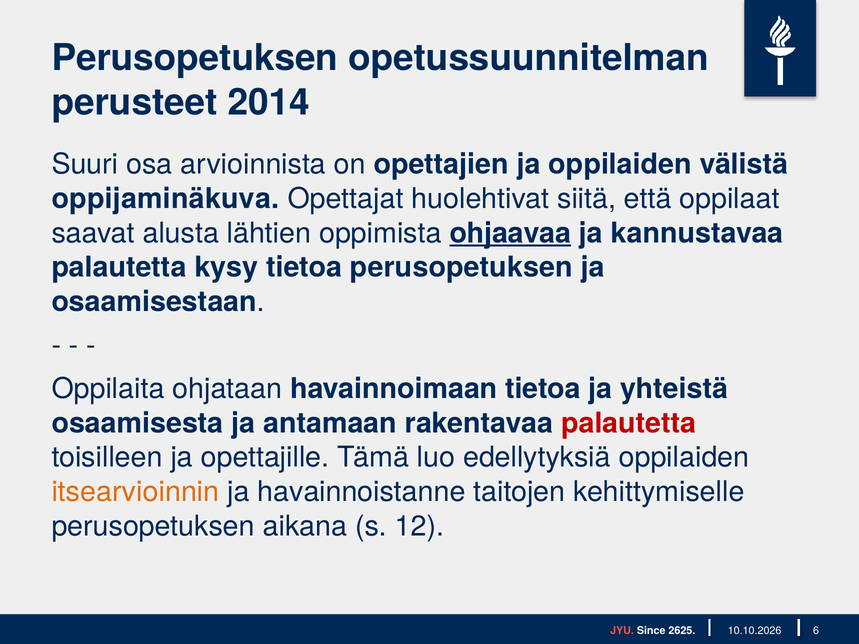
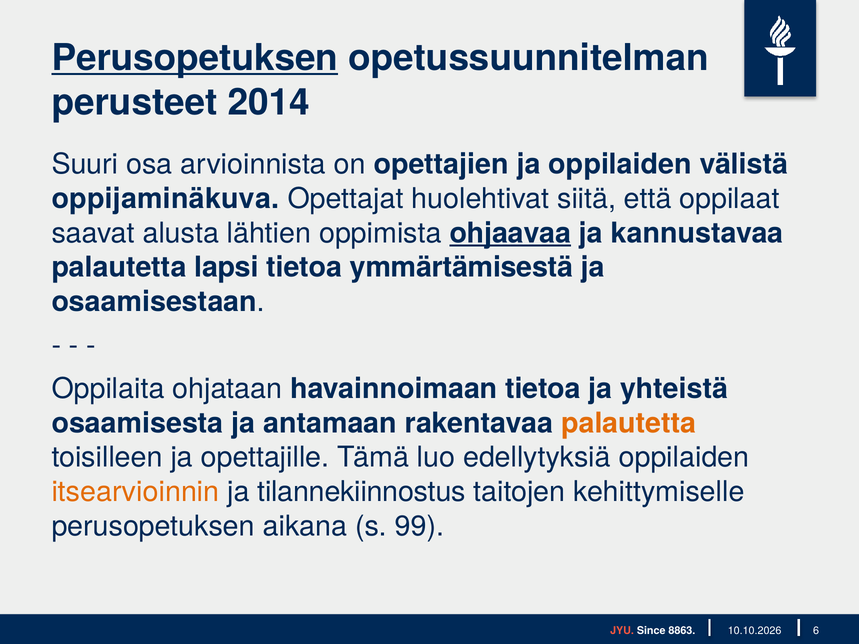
Perusopetuksen underline: none -> present (195, 58)
kysy: kysy -> lapsi (226, 268)
tietoa perusopetuksen: perusopetuksen -> ymmärtämisestä (462, 268)
palautetta colour: red -> orange (629, 423)
havainnoistanne: havainnoistanne -> tilannekiinnostus (362, 492)
12: 12 -> 99 (419, 526)
2625: 2625 -> 8863 (682, 631)
